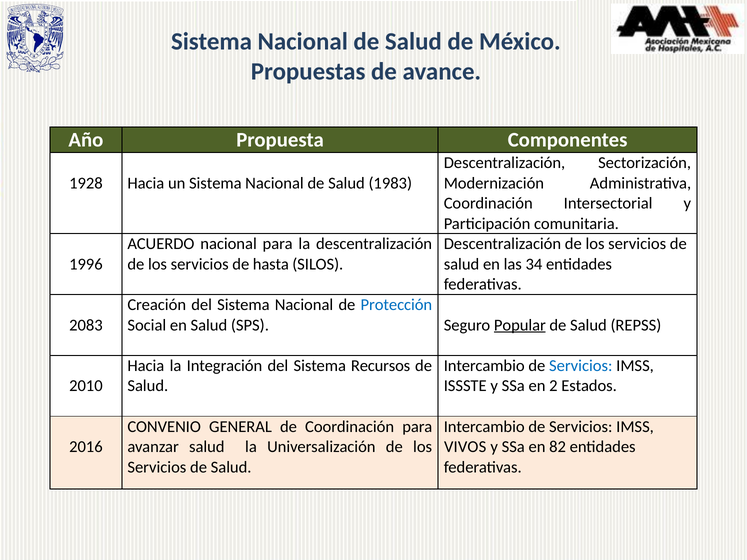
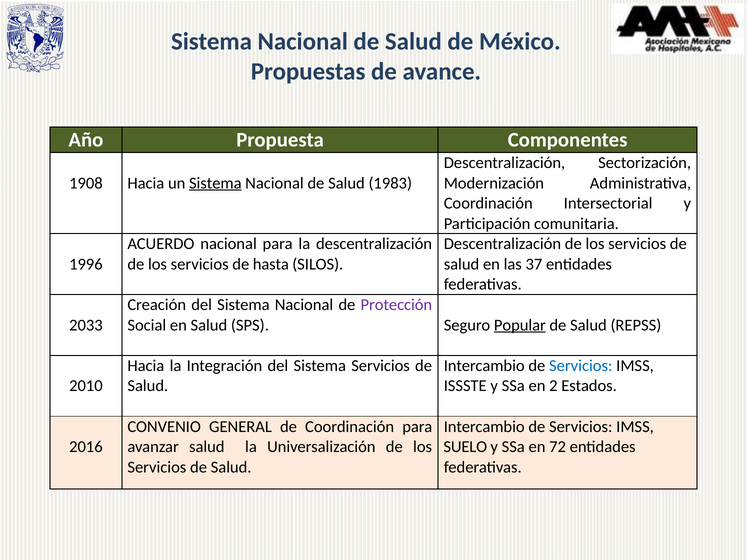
1928: 1928 -> 1908 (86, 183)
Sistema underline: none -> present (215, 183)
34: 34 -> 37 (534, 264)
Protección colour: blue -> purple (396, 305)
2083: 2083 -> 2033 (86, 325)
Sistema Recursos: Recursos -> Servicios (381, 366)
VIVOS: VIVOS -> SUELO (465, 447)
82: 82 -> 72 (558, 447)
